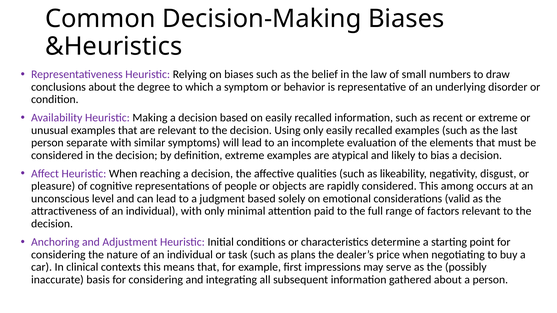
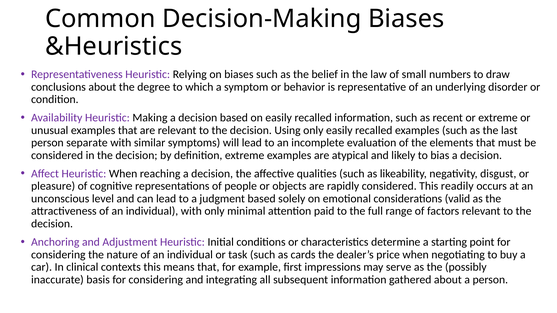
among: among -> readily (457, 186)
plans: plans -> cards (303, 255)
